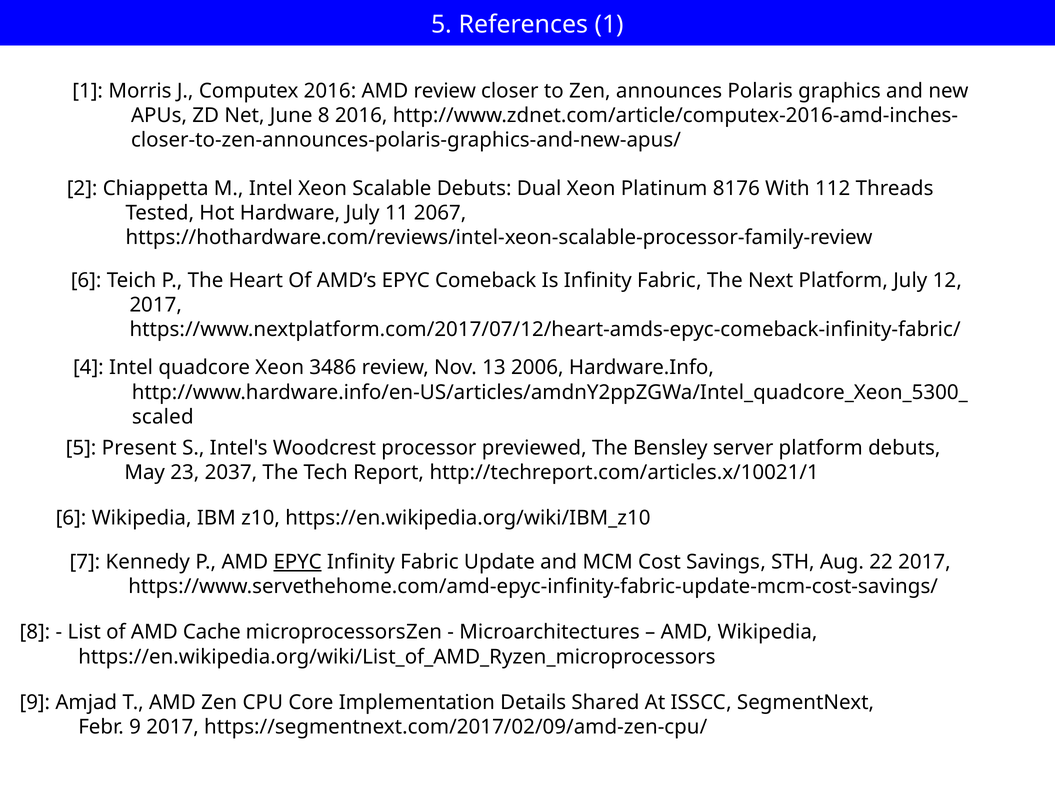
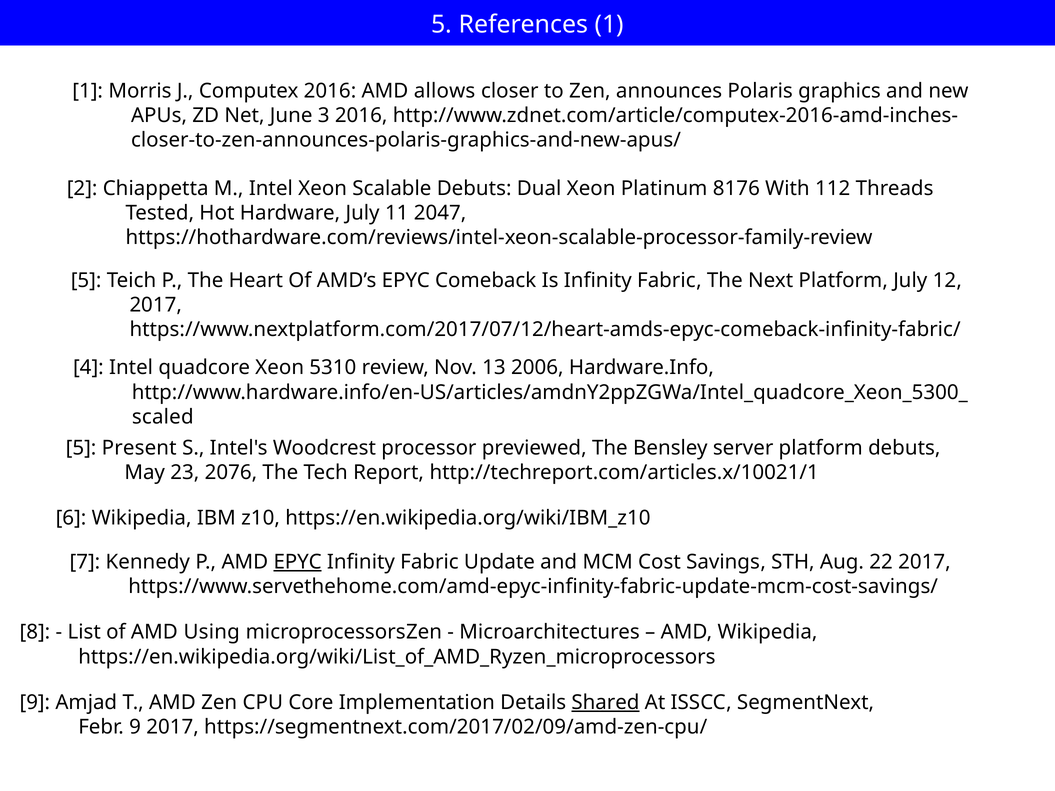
AMD review: review -> allows (445, 91)
June 8: 8 -> 3 (324, 116)
2067: 2067 -> 2047 (440, 213)
6: 6 -> 5 (86, 280)
3486: 3486 -> 5310 (333, 368)
2037: 2037 -> 2076 (231, 473)
Cache: Cache -> Using (212, 632)
Shared underline: none -> present (605, 703)
